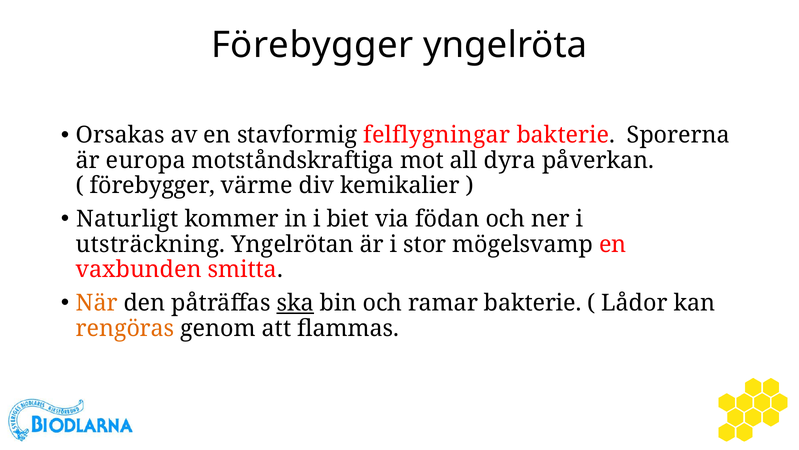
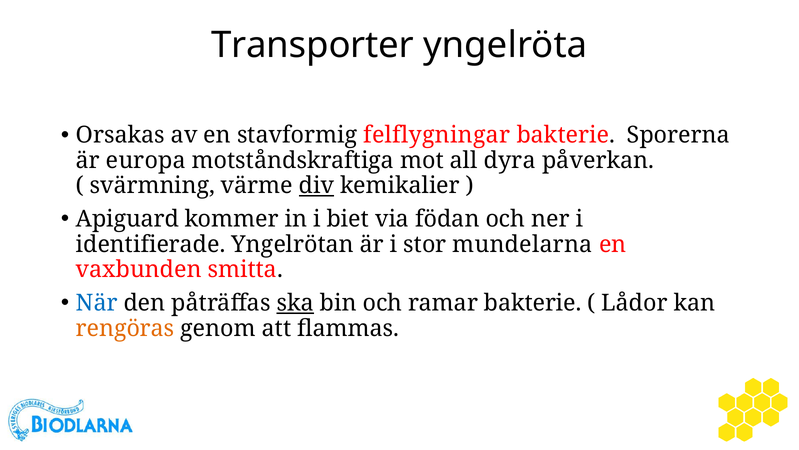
Förebygger: Förebygger -> Transporter (313, 45)
förebygger: förebygger -> svärmning (152, 185)
div underline: none -> present (316, 185)
Naturligt: Naturligt -> Apiguard (127, 219)
utsträckning: utsträckning -> identifierade (151, 244)
mögelsvamp: mögelsvamp -> mundelarna (522, 244)
När colour: orange -> blue (97, 303)
